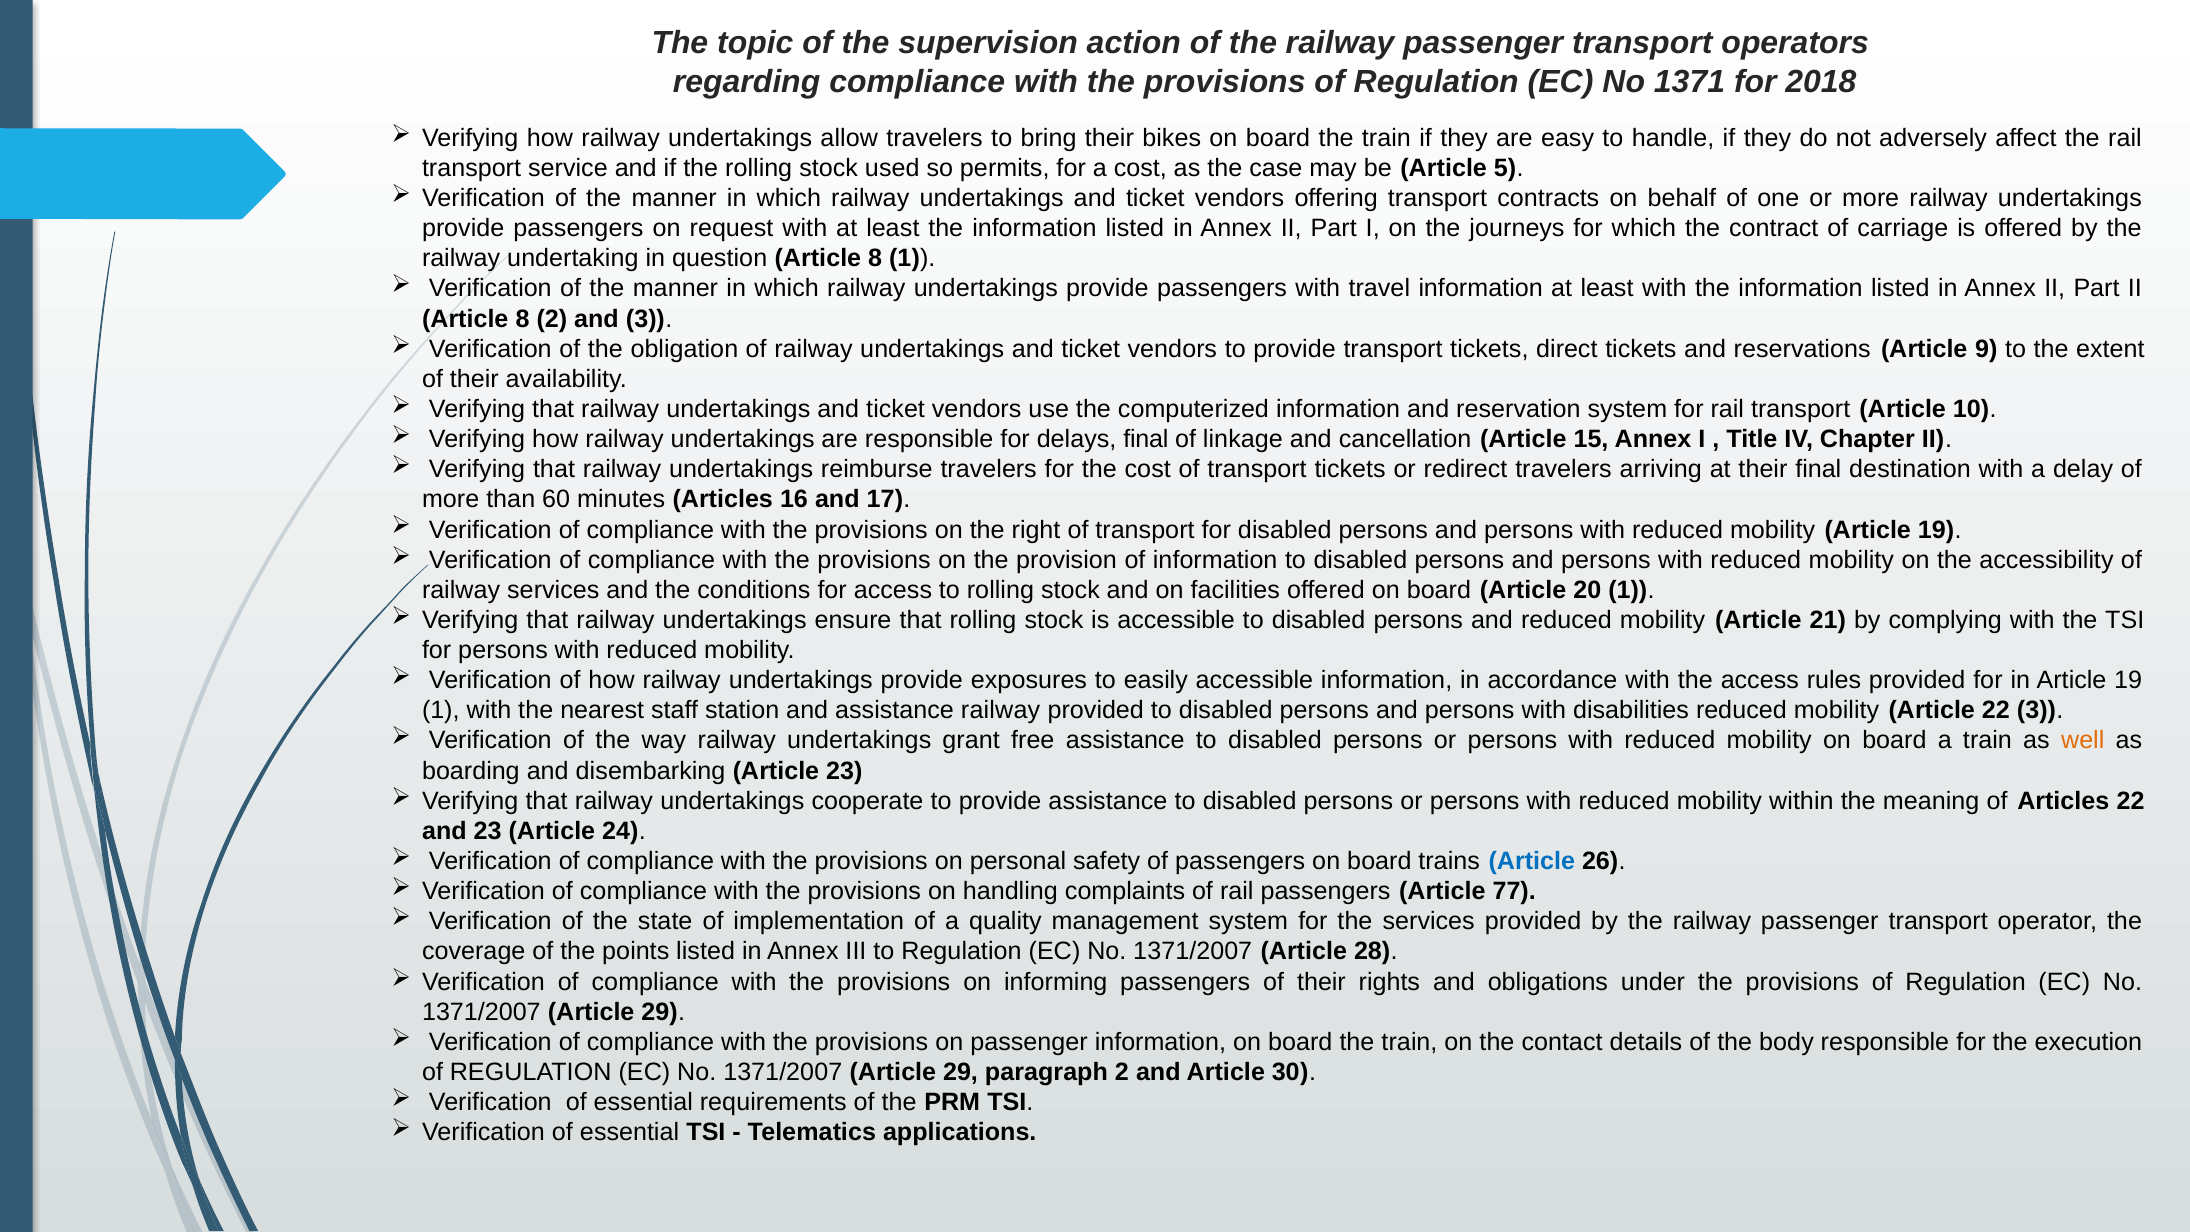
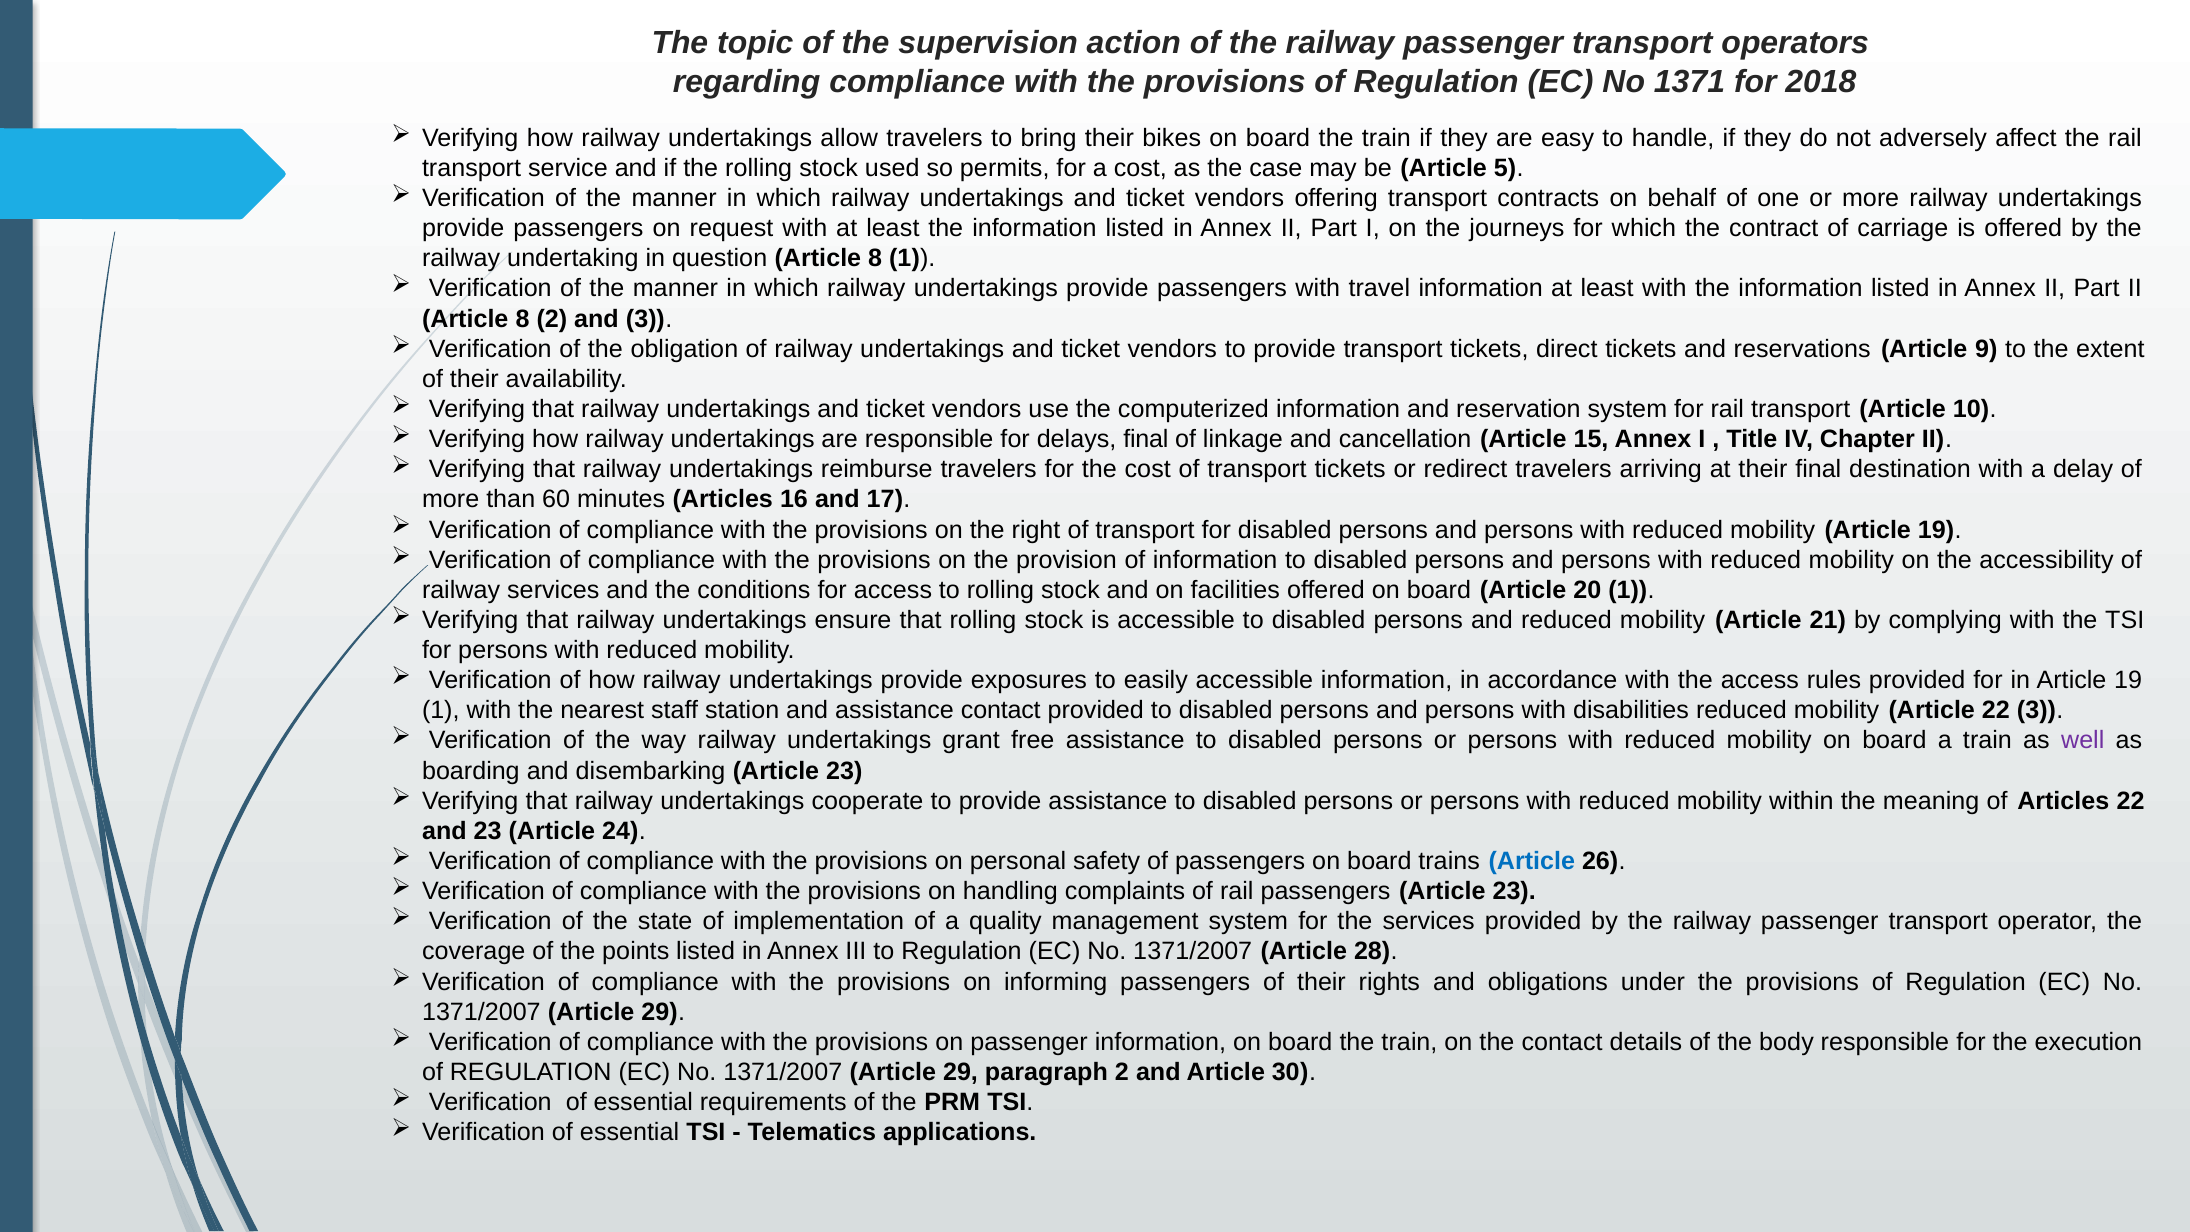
assistance railway: railway -> contact (1001, 710)
well colour: orange -> purple (2083, 741)
passengers Article 77: 77 -> 23 (1514, 891)
